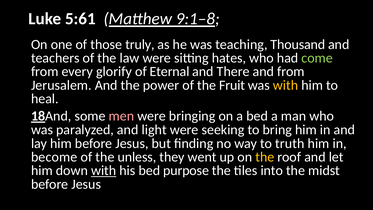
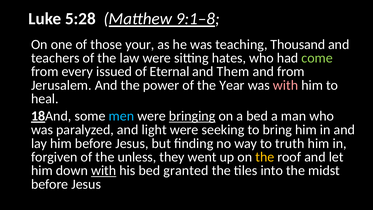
5:61: 5:61 -> 5:28 (80, 19)
truly: truly -> your (140, 44)
glorify: glorify -> issued (114, 72)
There: There -> Them (233, 72)
Fruit: Fruit -> Year (232, 85)
with colour: yellow -> pink (286, 85)
men colour: pink -> light blue (121, 116)
bringing underline: none -> present (192, 116)
become: become -> forgiven (54, 157)
purpose: purpose -> granted (186, 170)
